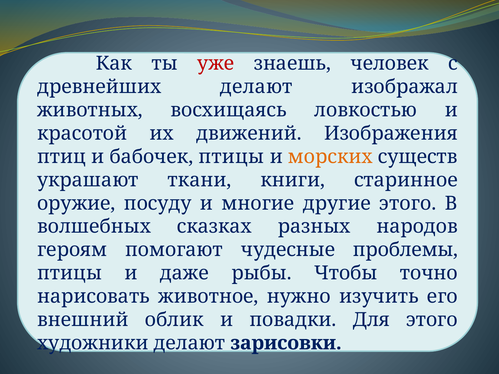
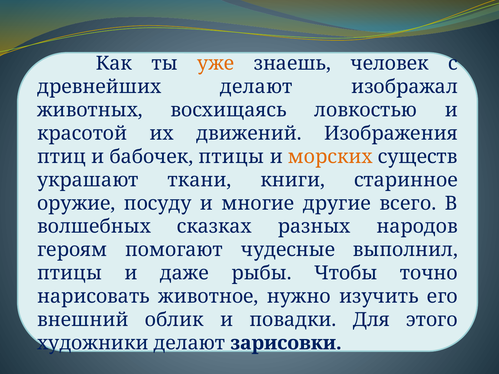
уже colour: red -> orange (216, 64)
другие этого: этого -> всего (408, 203)
проблемы: проблемы -> выполнил (405, 250)
